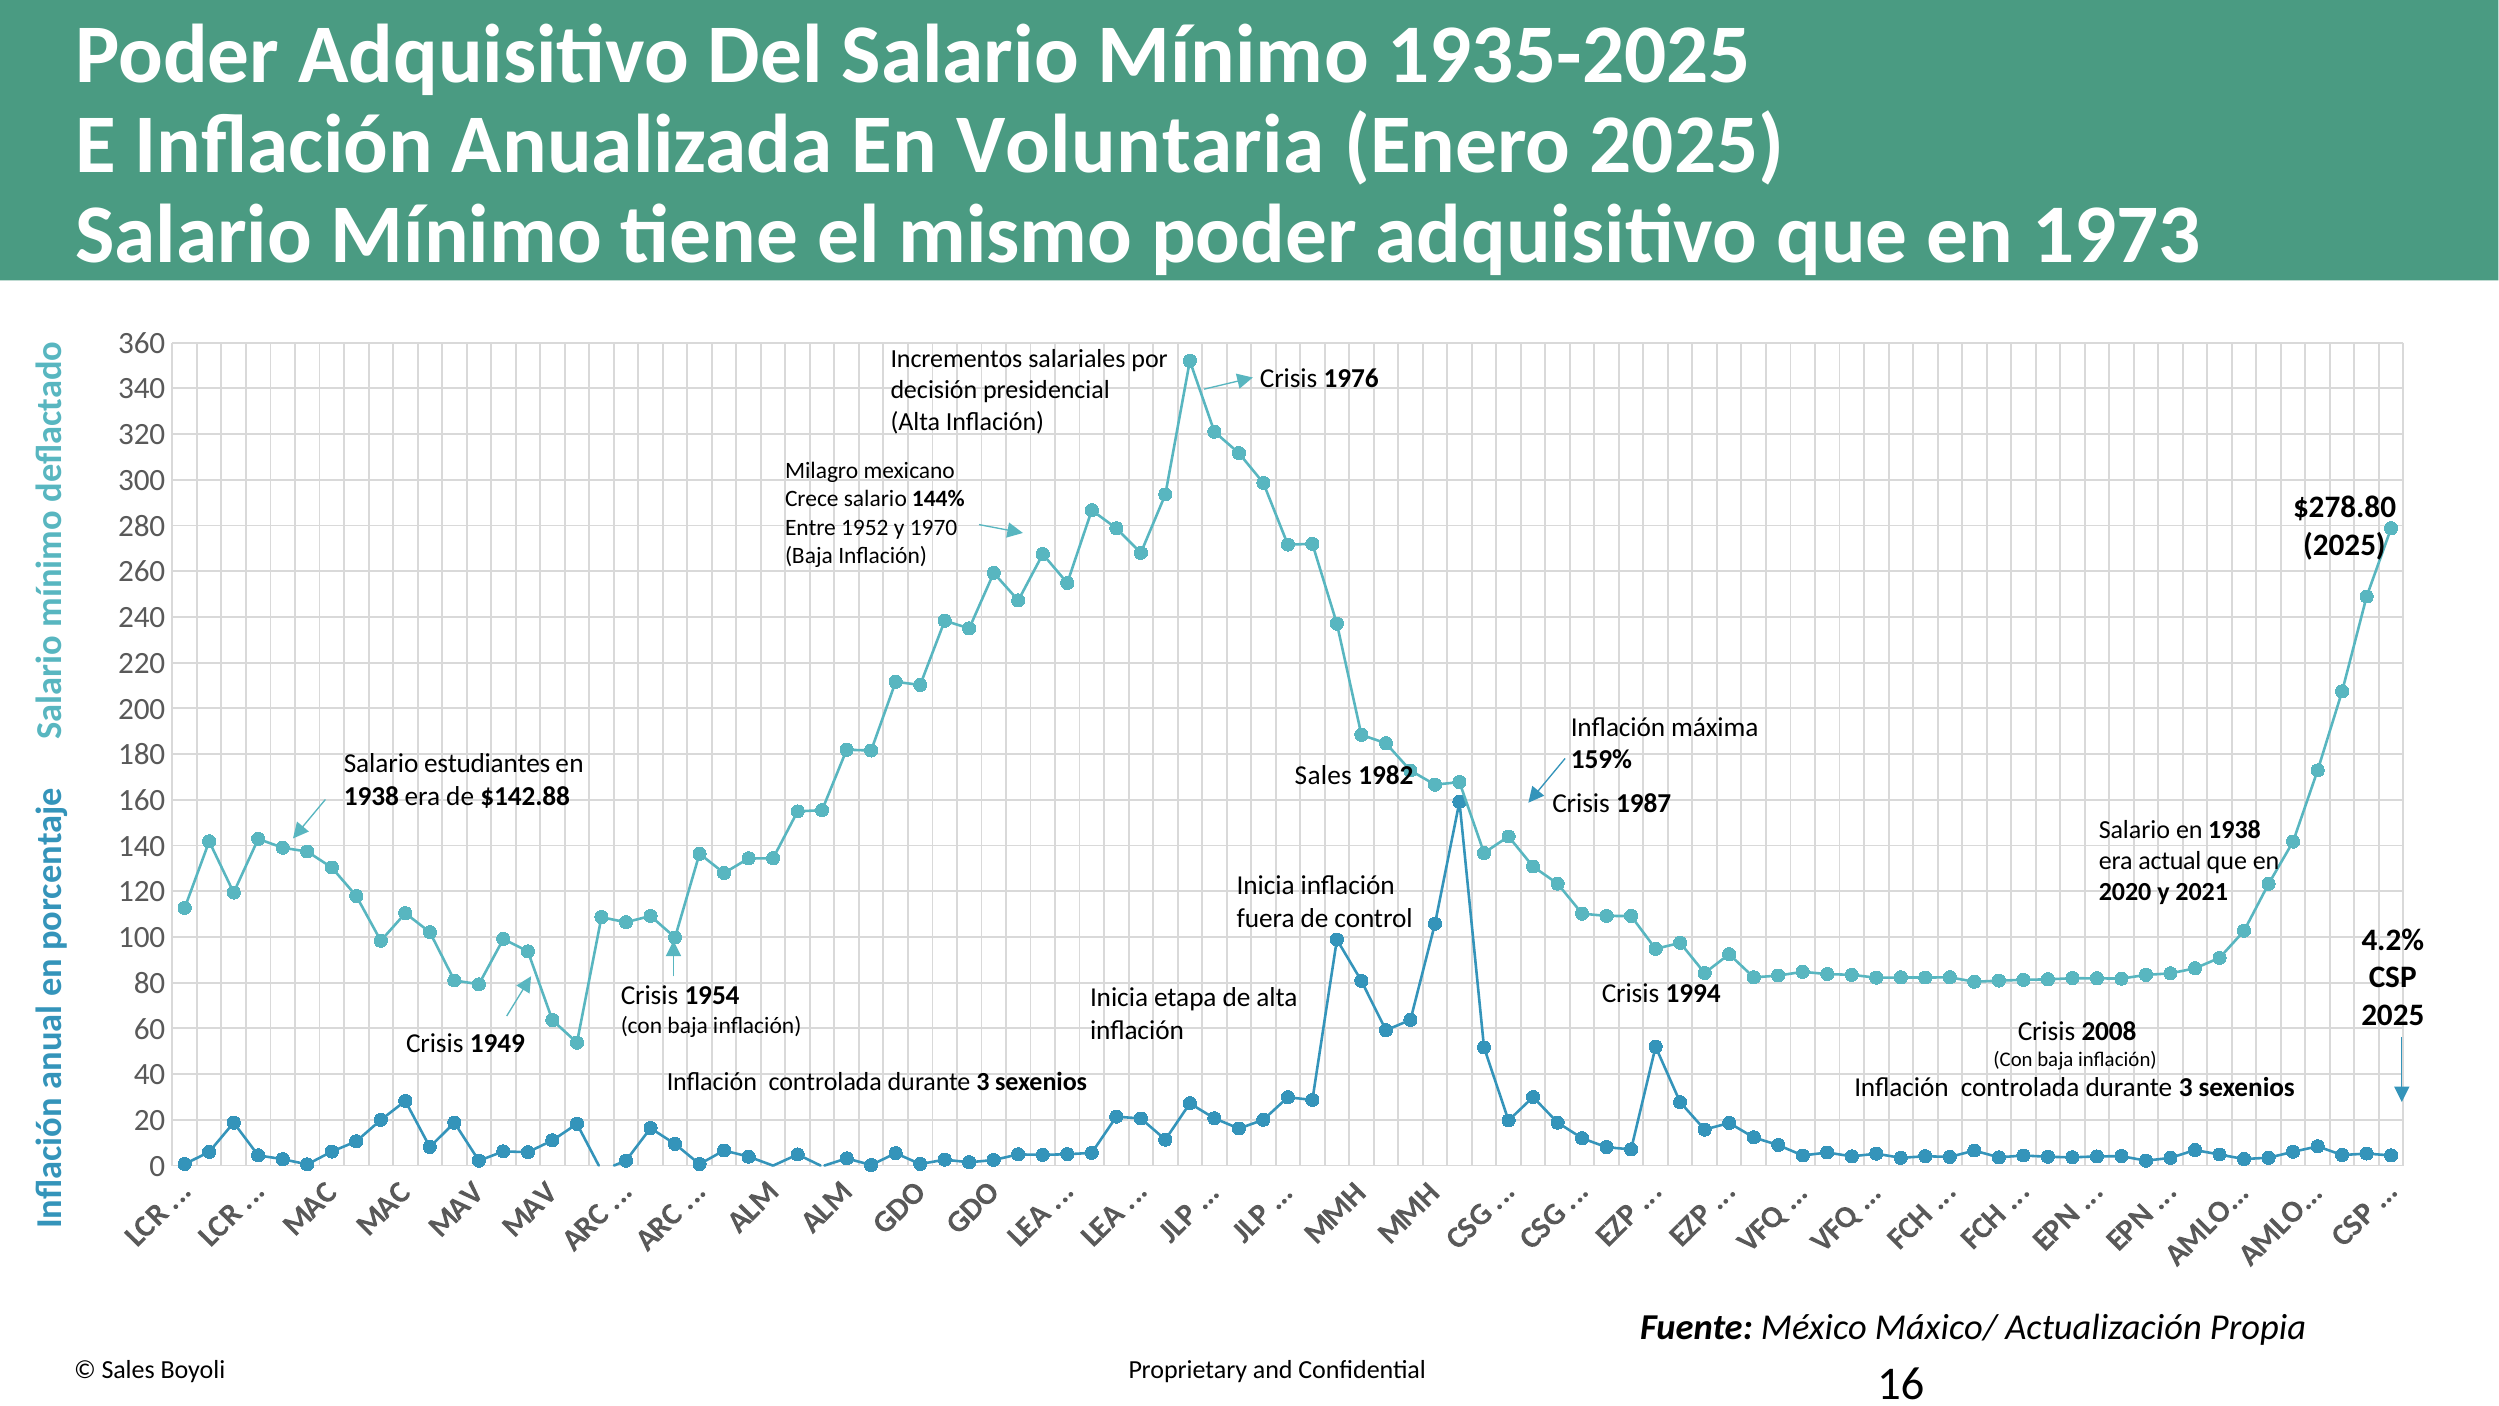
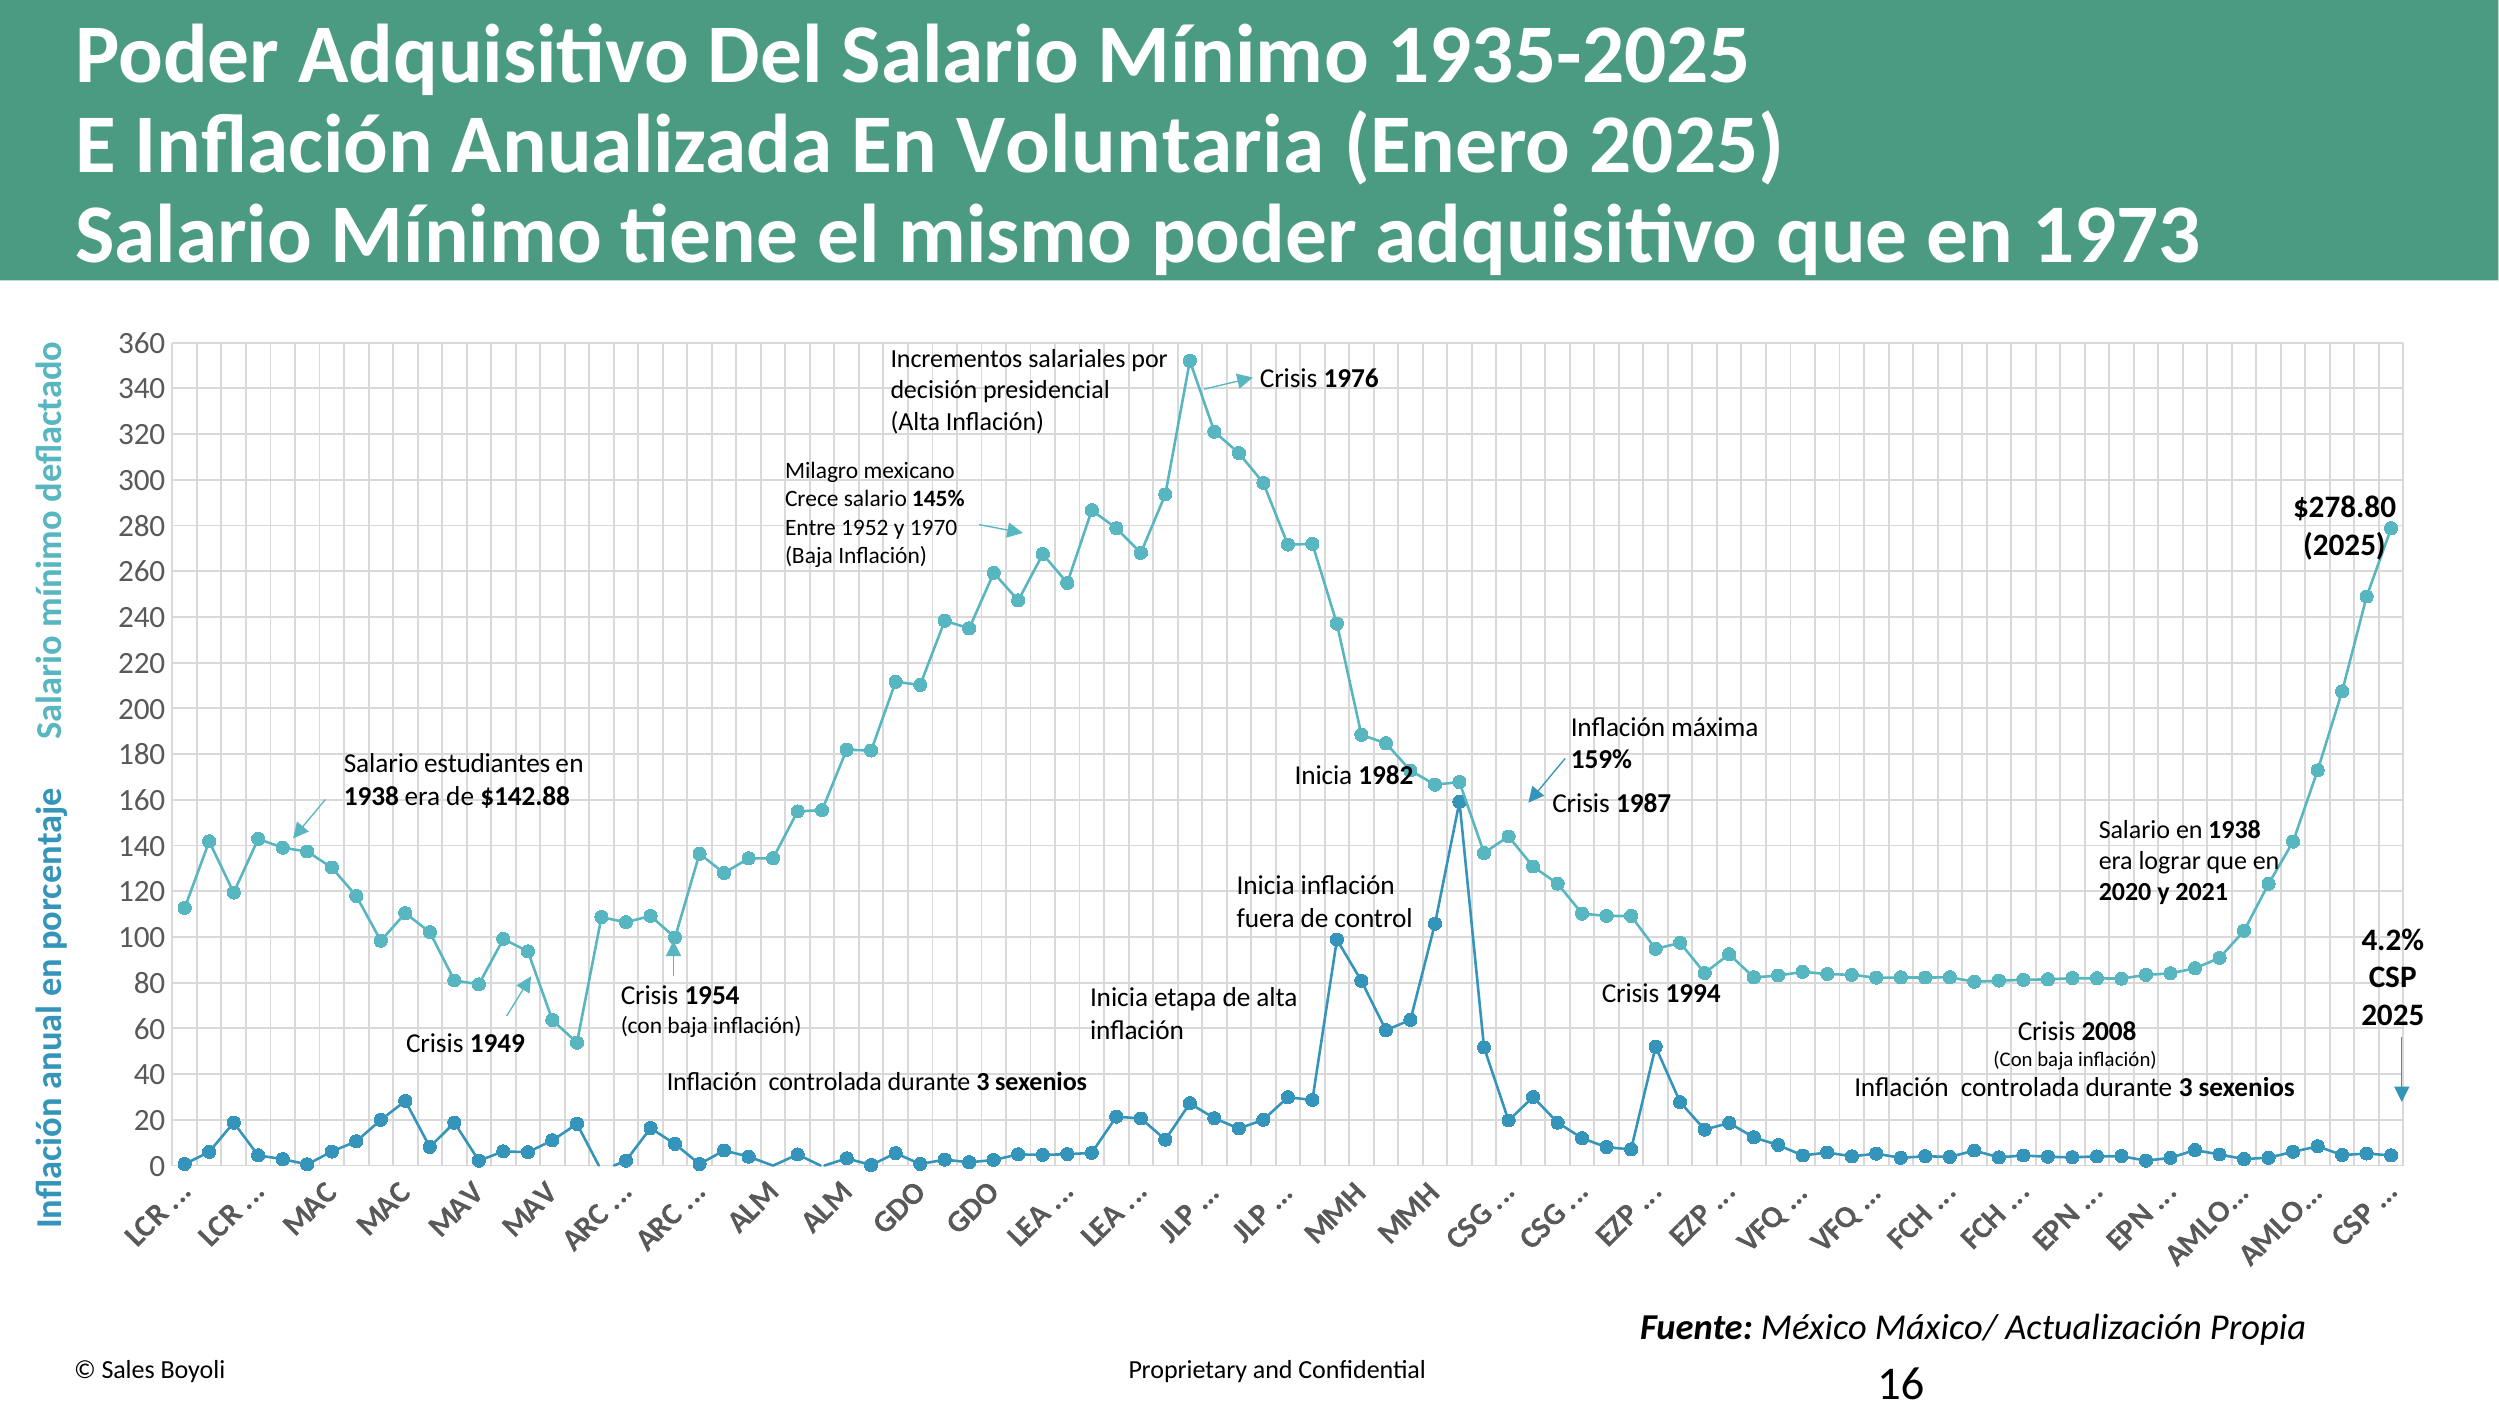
144%: 144% -> 145% (938, 499)
Sales: Sales -> Inicia (1323, 775)
actual: actual -> lograr (2170, 861)
